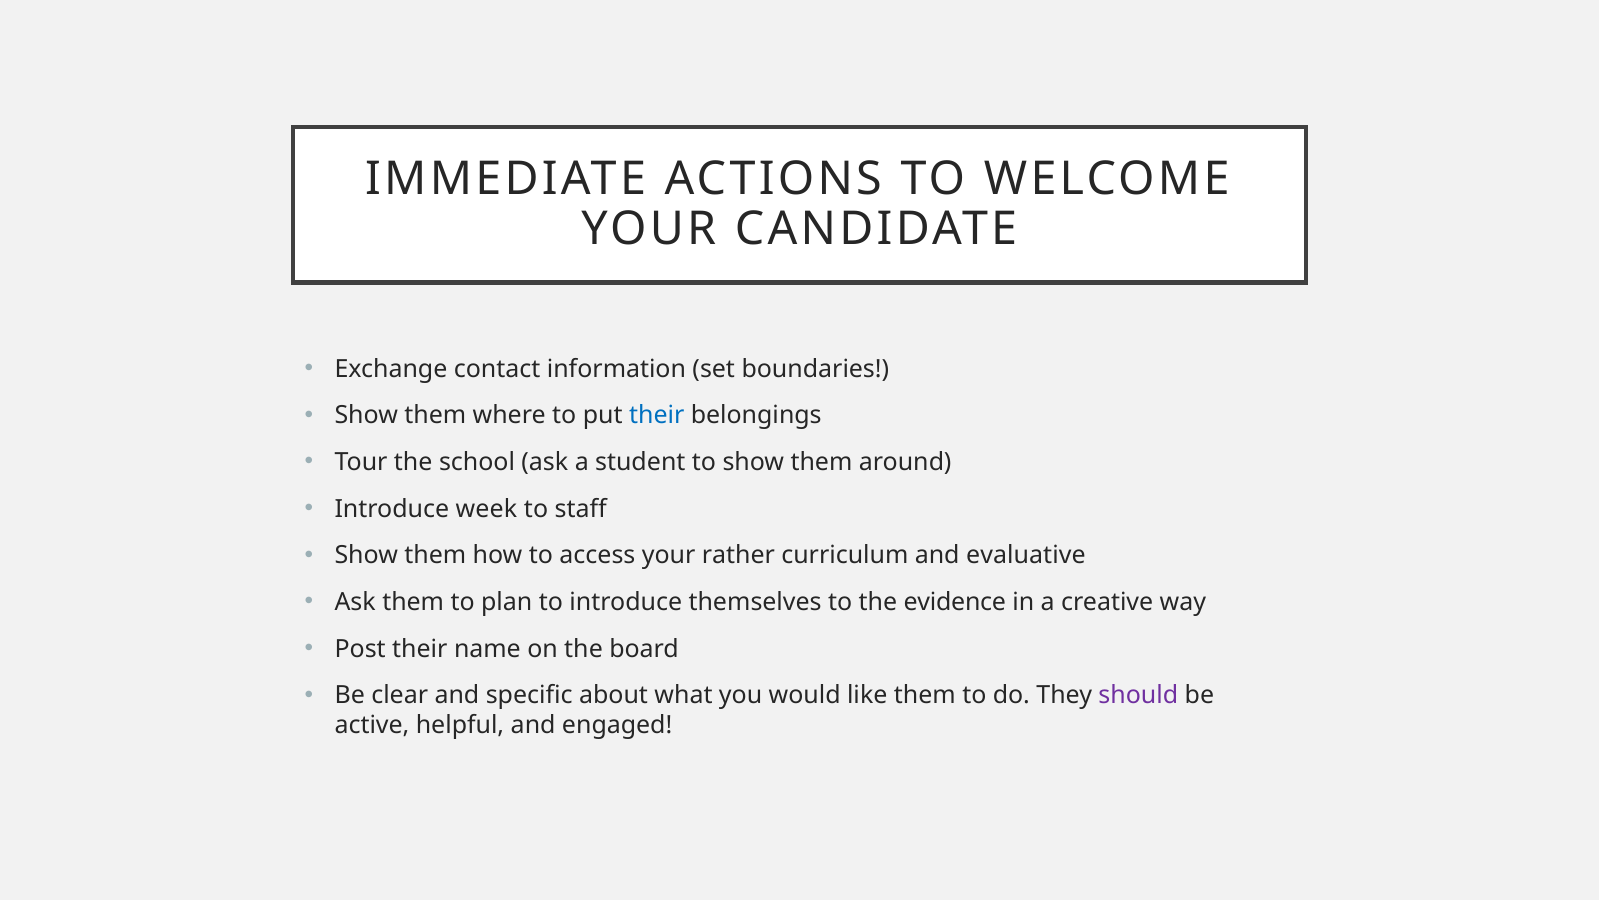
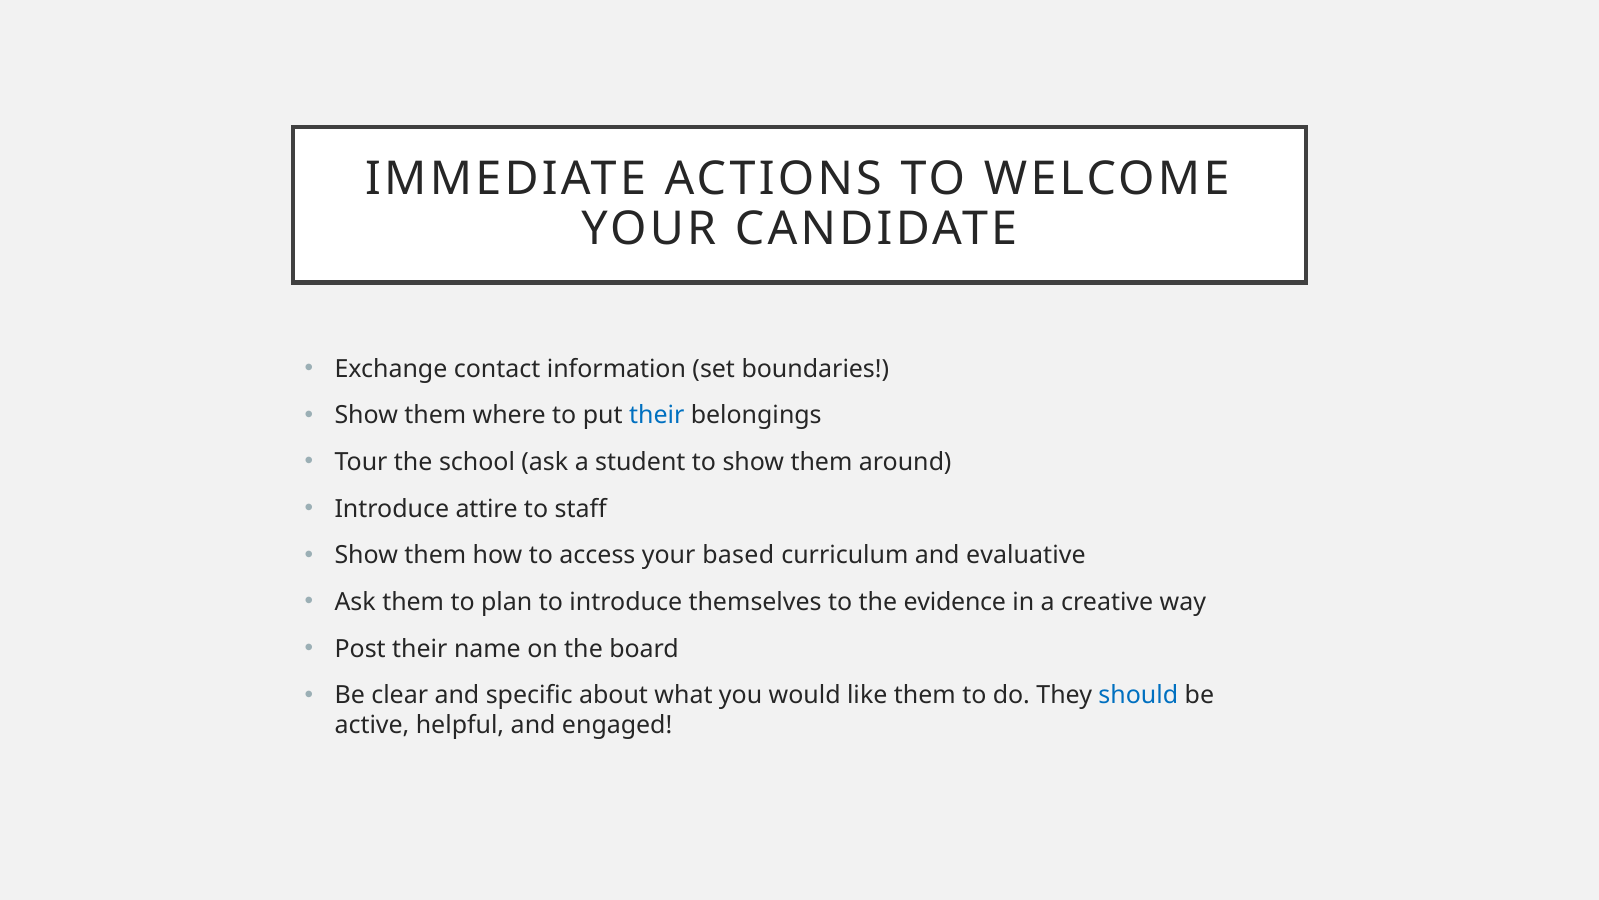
week: week -> attire (487, 509)
rather: rather -> based (738, 555)
should colour: purple -> blue (1138, 695)
